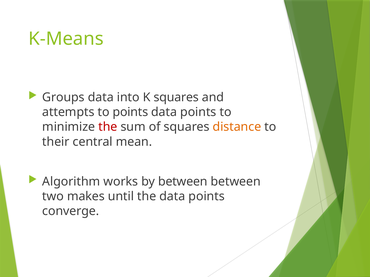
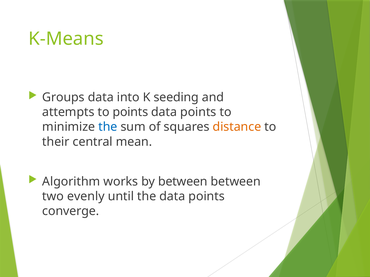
K squares: squares -> seeding (176, 98)
the colour: red -> blue (108, 127)
makes: makes -> evenly (86, 197)
